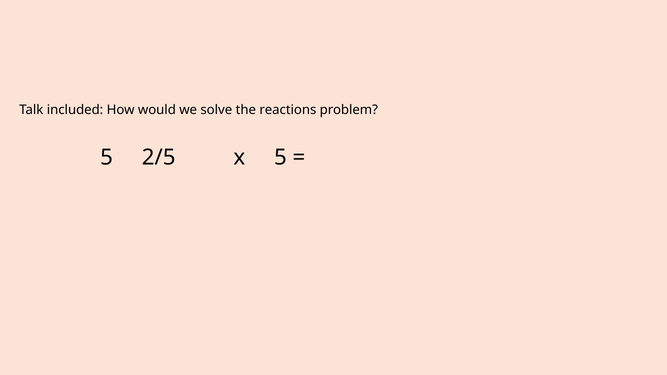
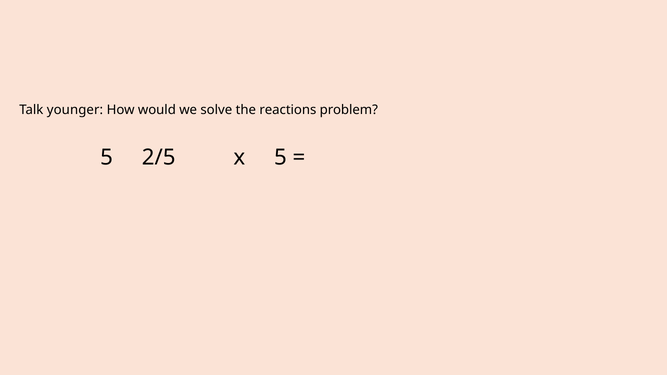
included: included -> younger (75, 110)
